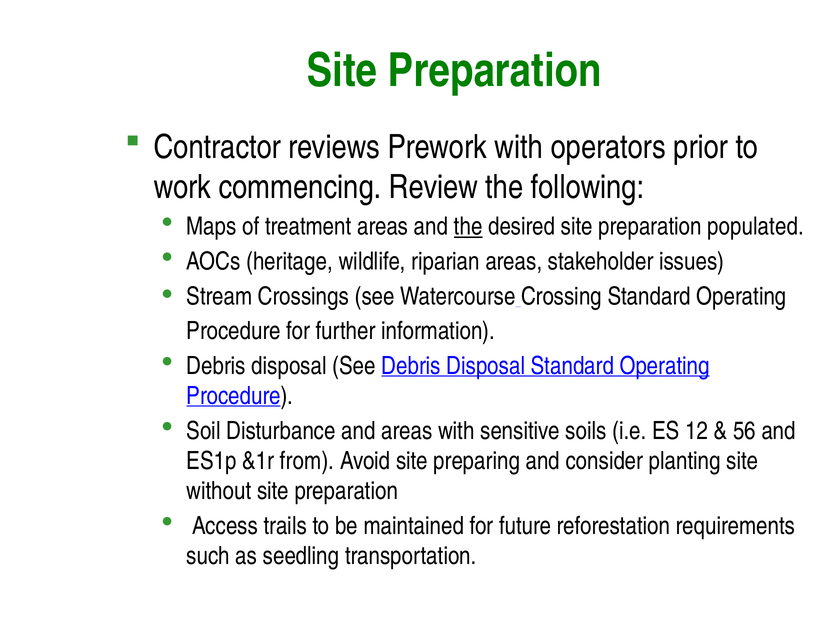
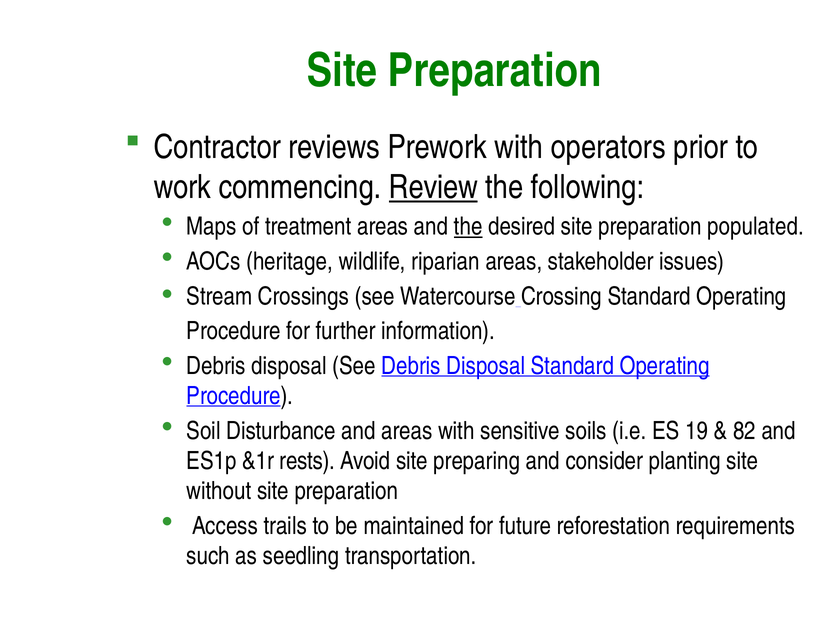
Review underline: none -> present (433, 187)
12: 12 -> 19 (697, 431)
56: 56 -> 82 (744, 431)
from: from -> rests (307, 461)
